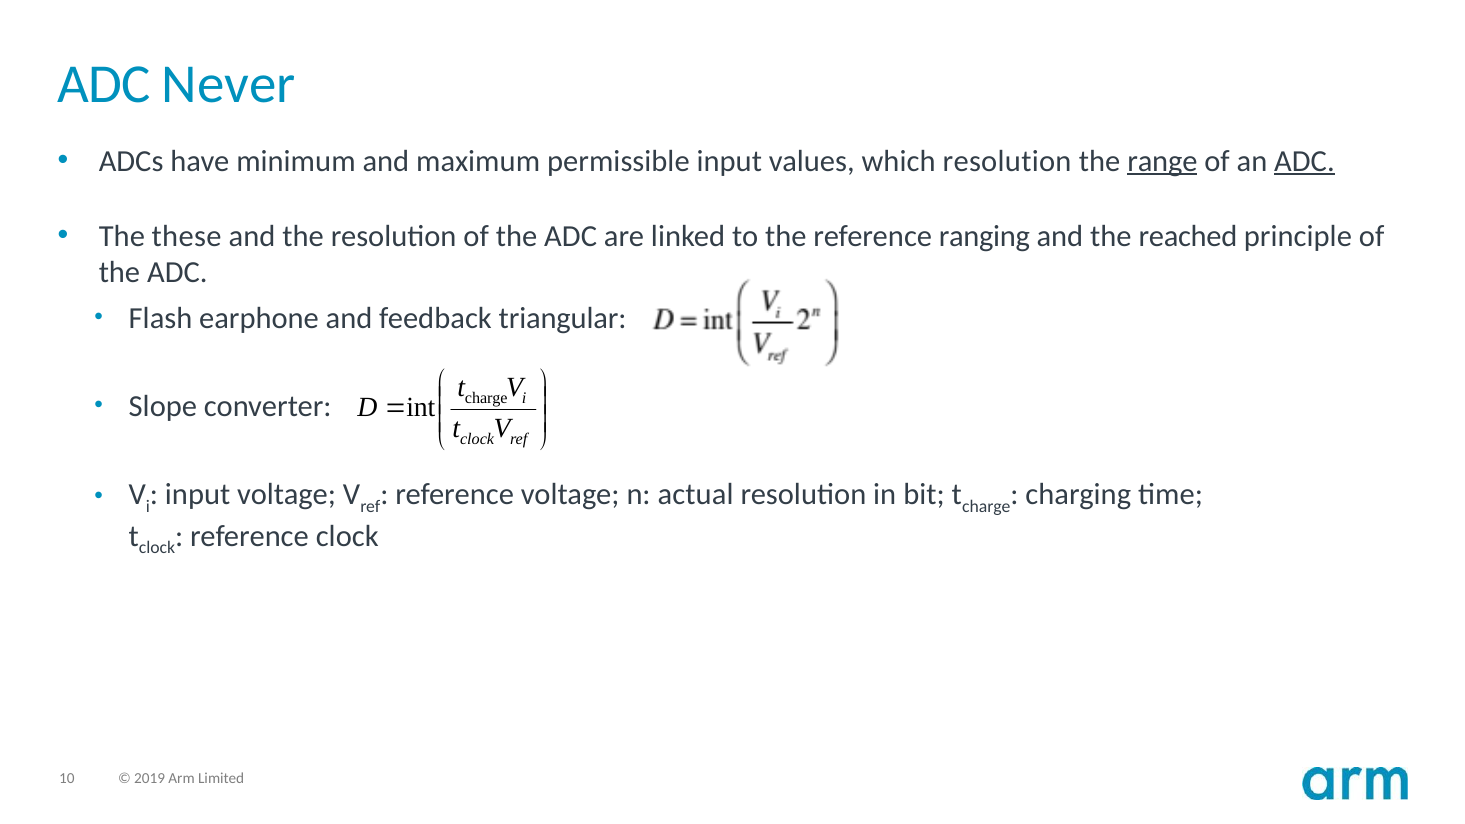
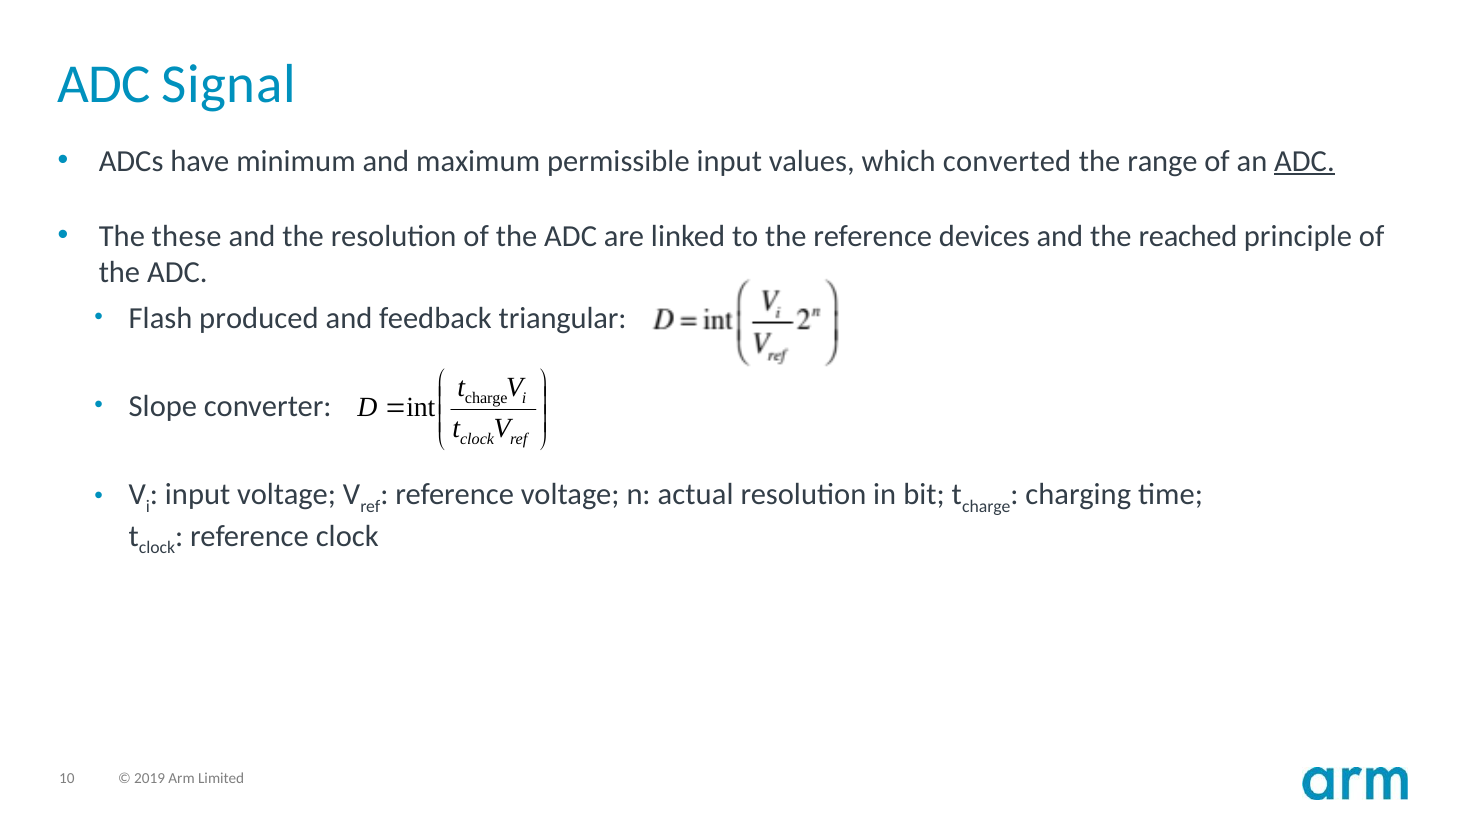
Never: Never -> Signal (229, 84)
which resolution: resolution -> converted (1007, 161)
range underline: present -> none (1162, 161)
ranging: ranging -> devices (984, 236)
earphone: earphone -> produced (259, 319)
